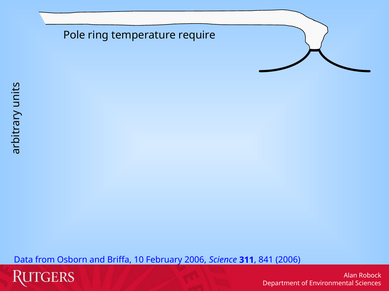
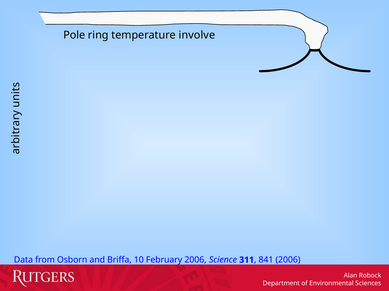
require: require -> involve (197, 35)
